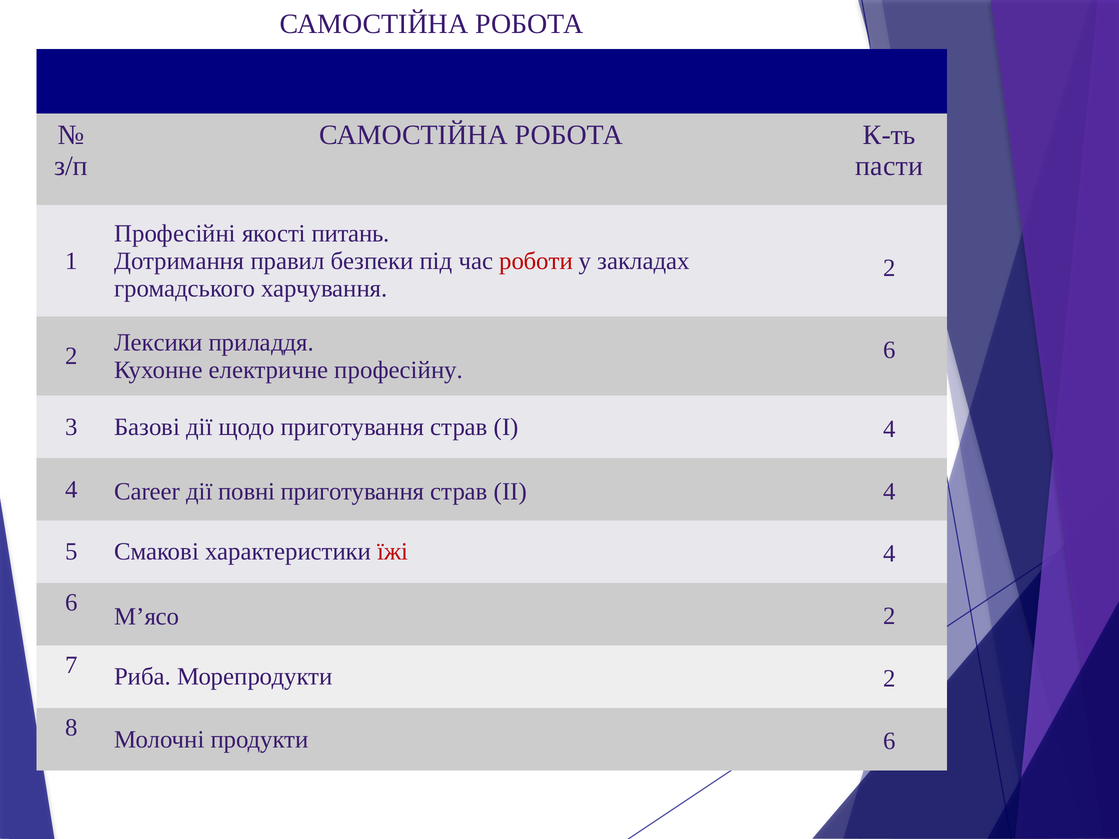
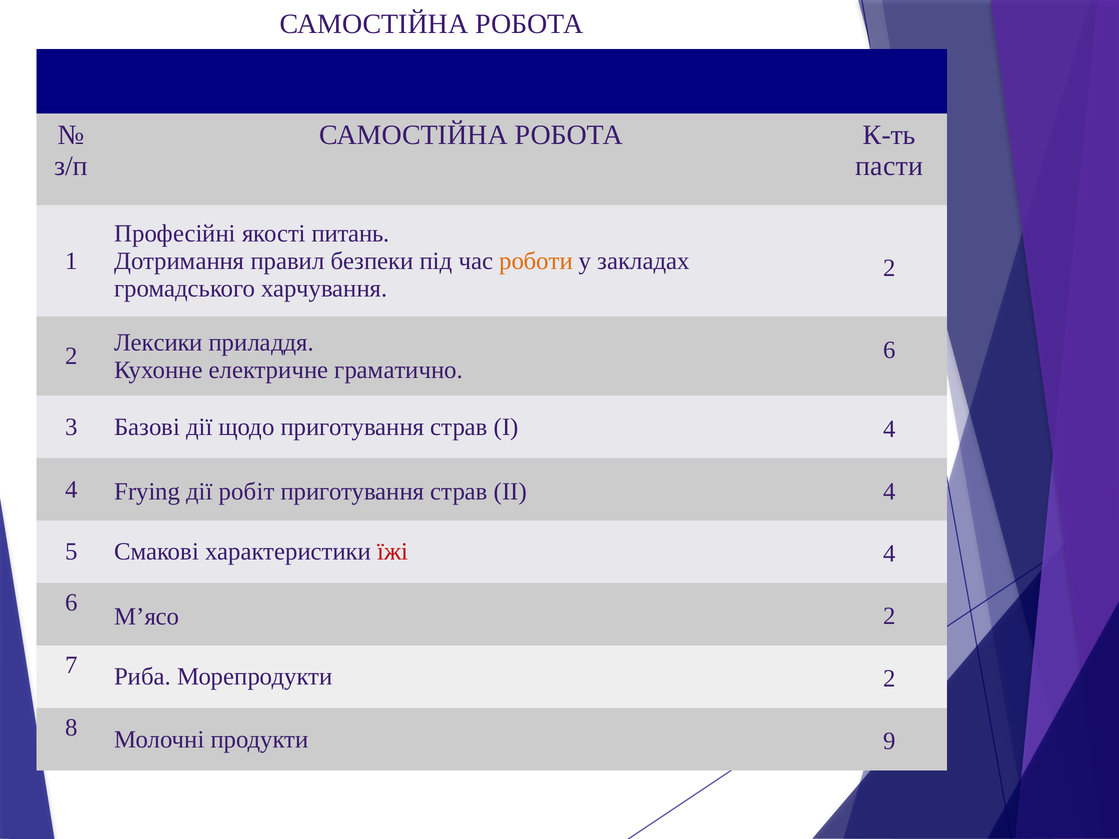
роботи colour: red -> orange (536, 261)
професійну: професійну -> граматично (399, 370)
Career: Career -> Frying (147, 492)
повні: повні -> робіт (247, 492)
продукти 6: 6 -> 9 (889, 741)
